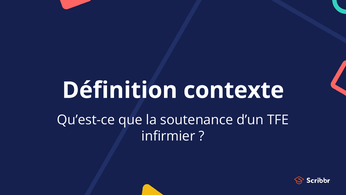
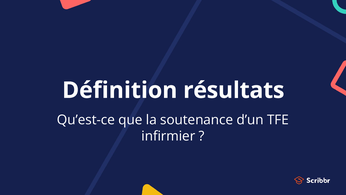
contexte: contexte -> résultats (234, 90)
